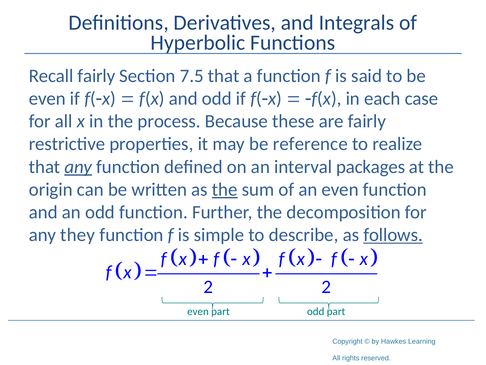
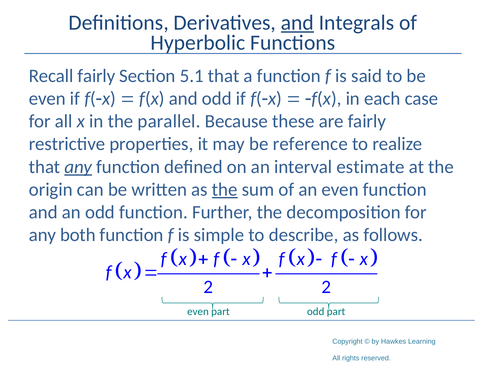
and underline: none -> present (297, 23)
7.5: 7.5 -> 5.1 (192, 76)
process: process -> parallel (169, 121)
packages: packages -> estimate (370, 167)
they: they -> both (78, 235)
follows underline: present -> none (393, 235)
